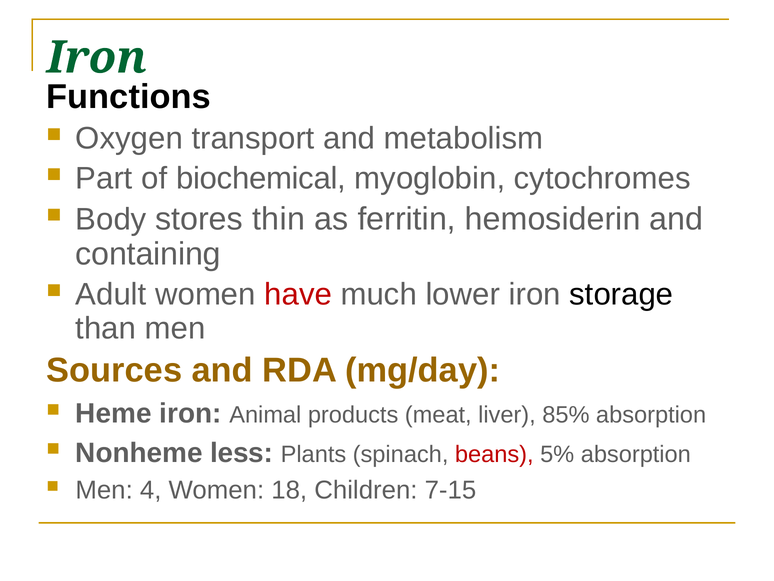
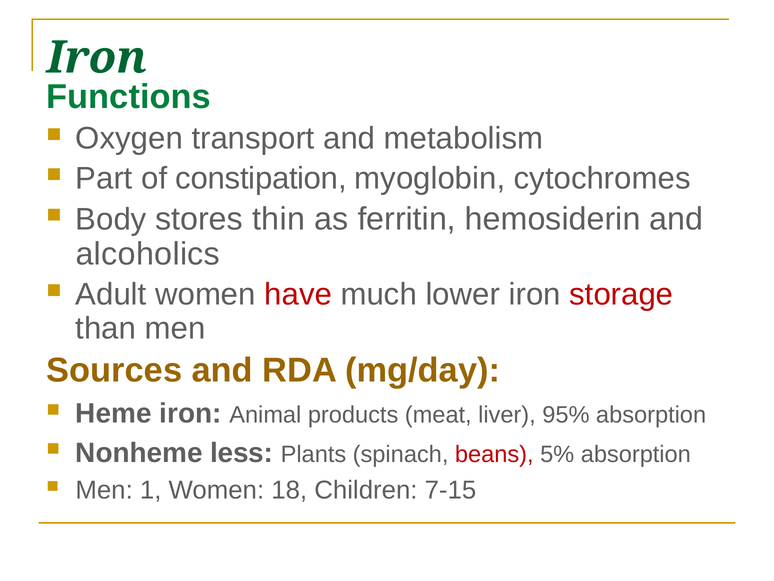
Functions colour: black -> green (129, 97)
biochemical: biochemical -> constipation (261, 178)
containing: containing -> alcoholics (148, 254)
storage colour: black -> red (621, 294)
85%: 85% -> 95% (566, 415)
4: 4 -> 1 (151, 490)
